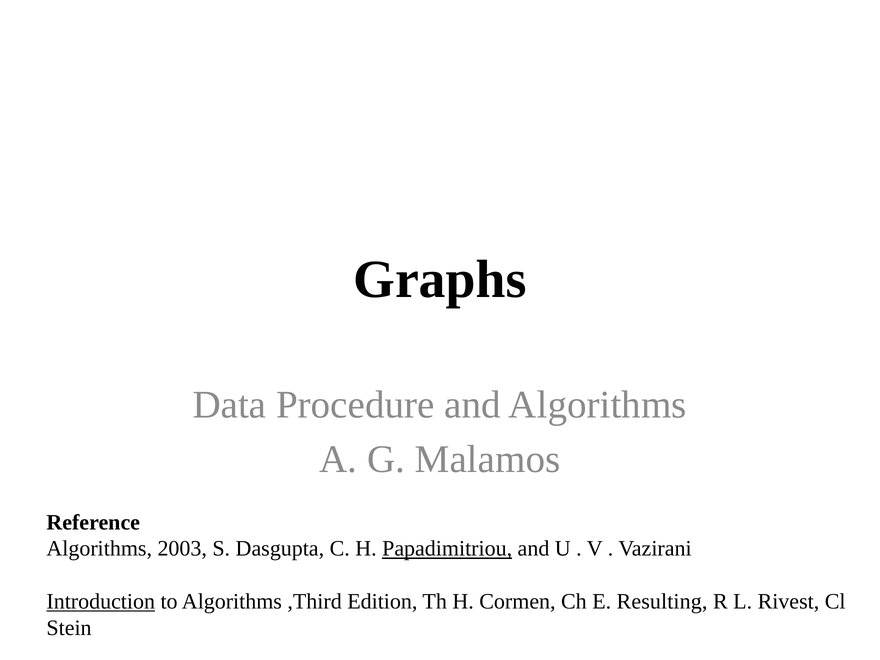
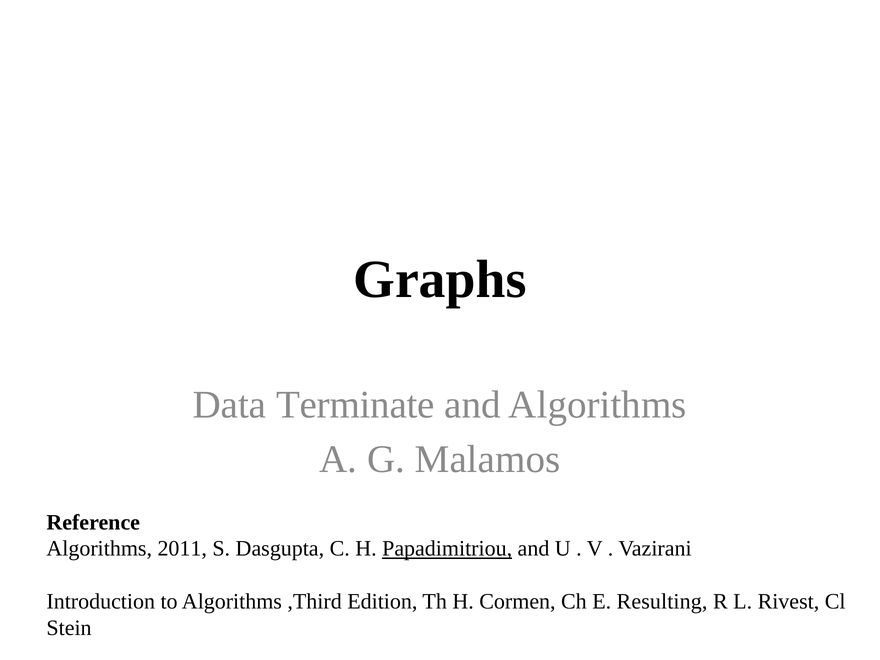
Procedure: Procedure -> Terminate (355, 405)
2003: 2003 -> 2011 (182, 549)
Introduction underline: present -> none (101, 601)
